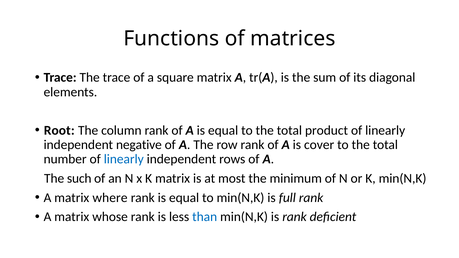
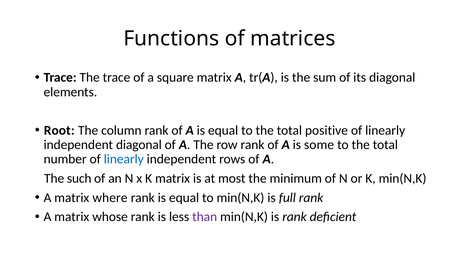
product: product -> positive (326, 130)
independent negative: negative -> diagonal (139, 145)
cover: cover -> some (319, 145)
than colour: blue -> purple (205, 217)
